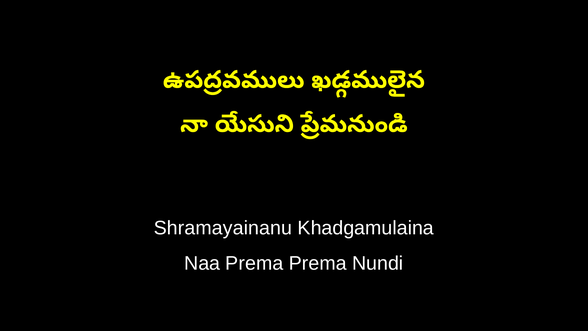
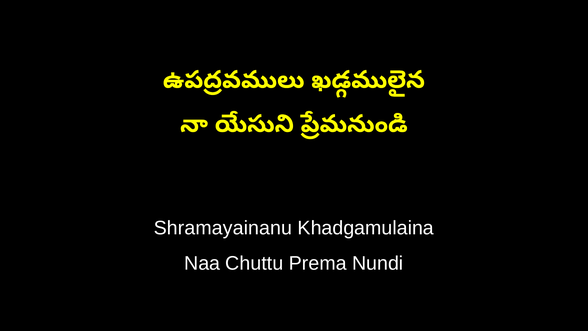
Naa Prema: Prema -> Chuttu (254, 263)
